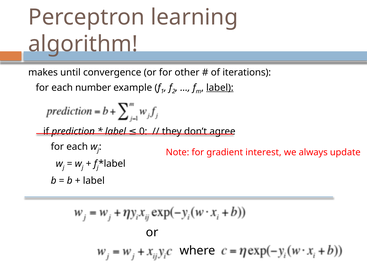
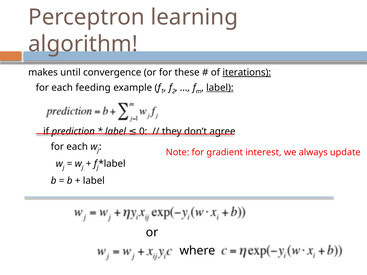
other: other -> these (187, 73)
iterations underline: none -> present (247, 73)
number: number -> feeding (93, 88)
